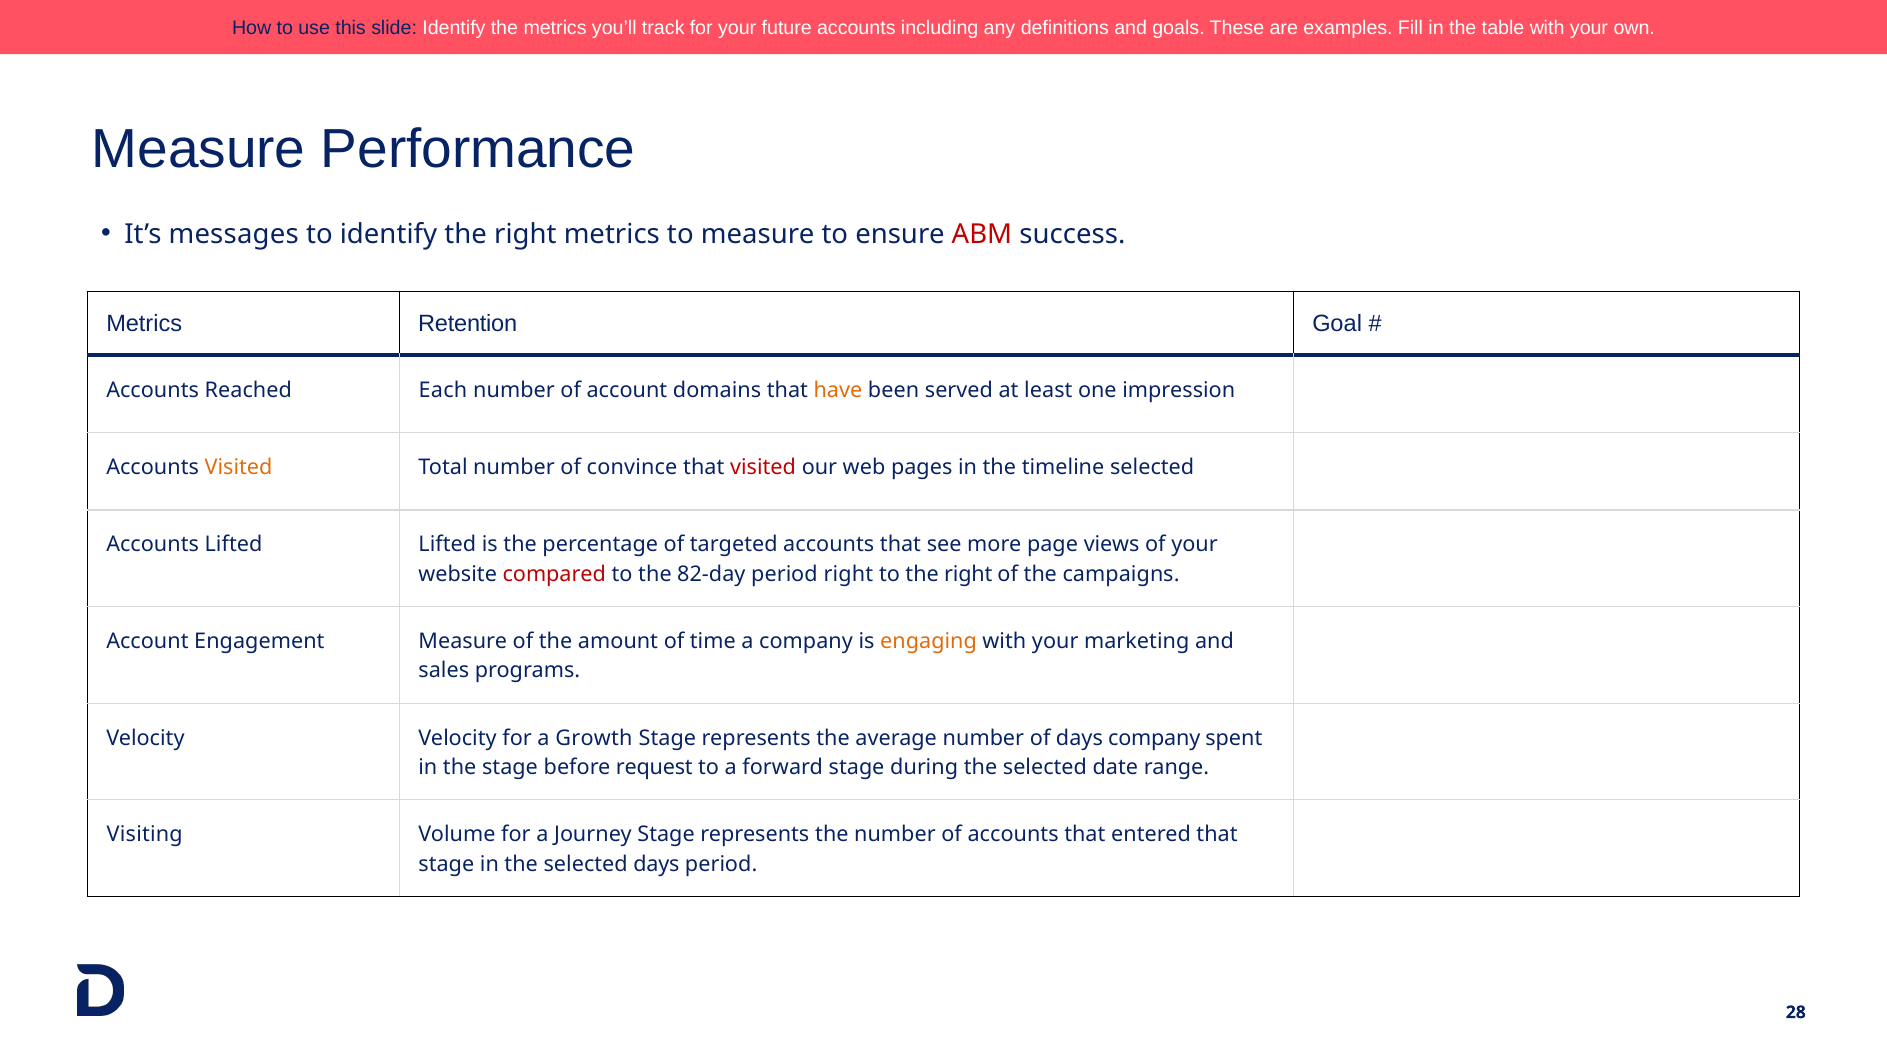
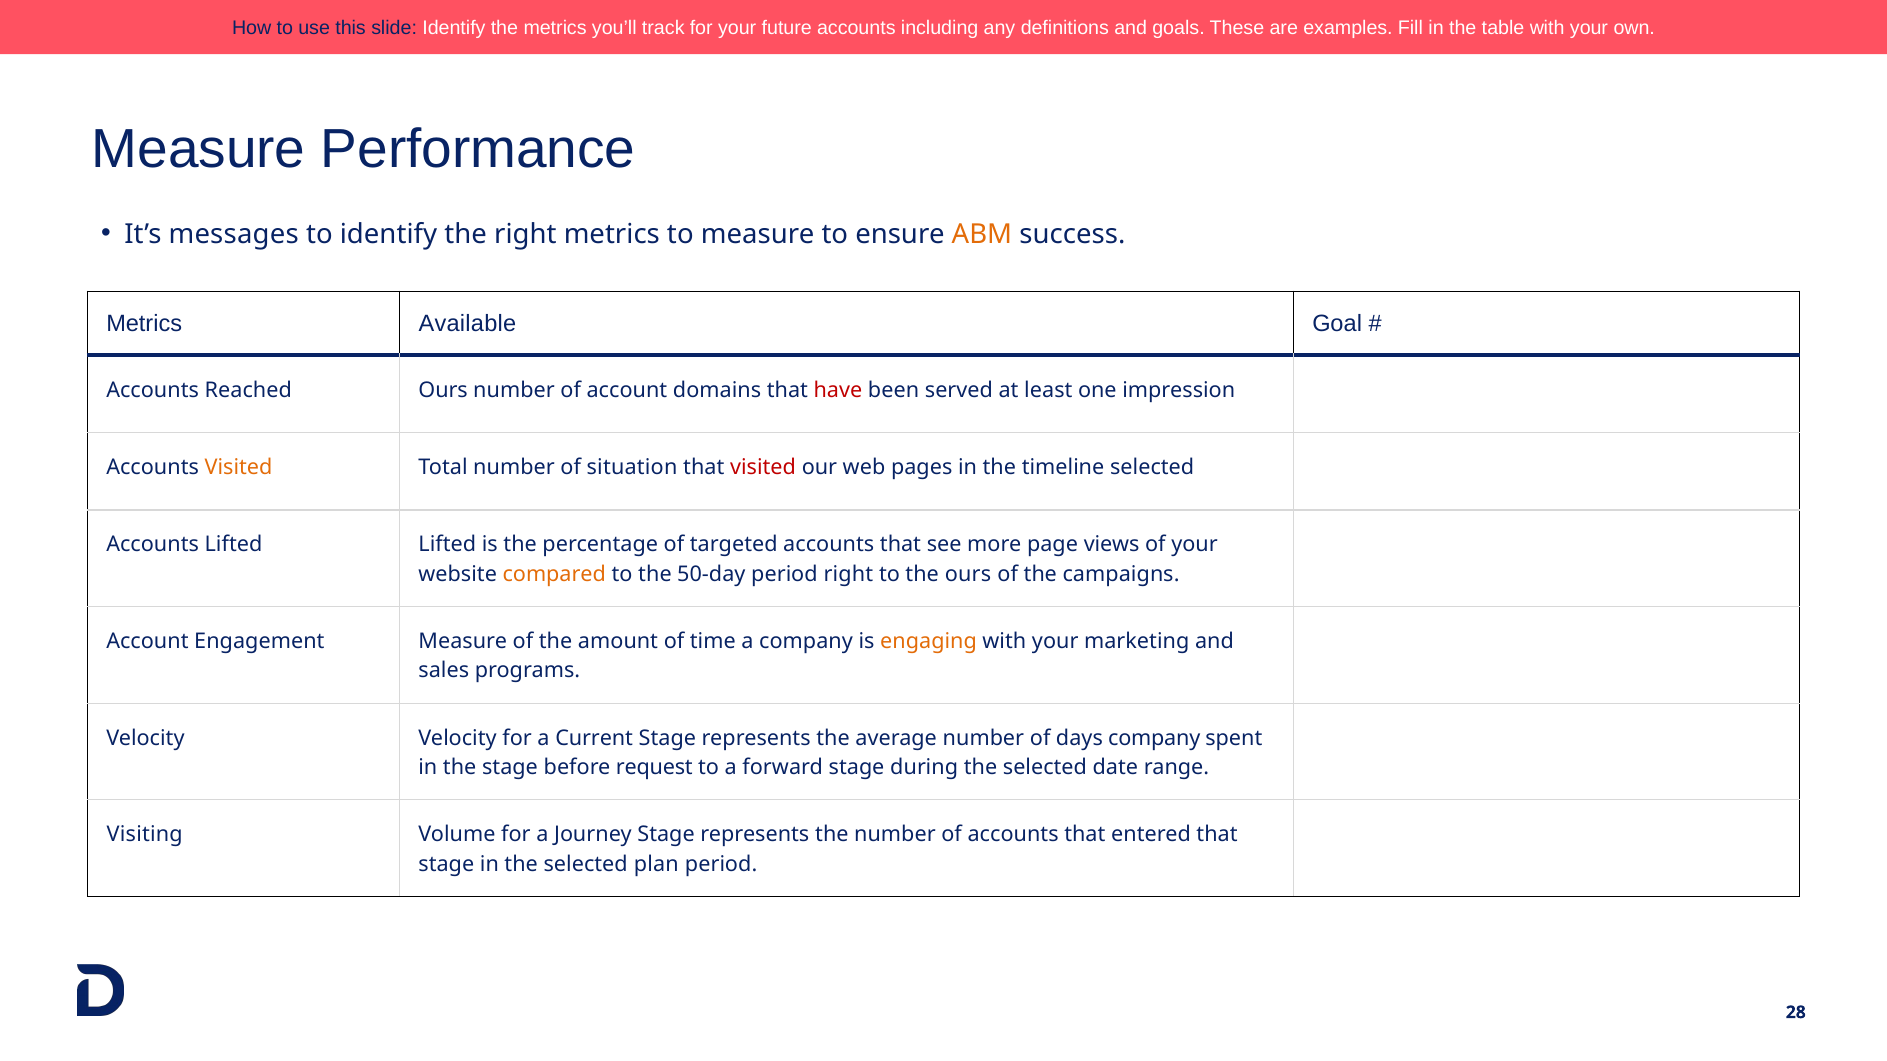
ABM colour: red -> orange (982, 234)
Retention: Retention -> Available (467, 324)
Reached Each: Each -> Ours (443, 390)
have colour: orange -> red (838, 390)
convince: convince -> situation (632, 468)
compared colour: red -> orange (554, 574)
82-day: 82-day -> 50-day (711, 574)
to the right: right -> ours (968, 574)
Growth: Growth -> Current (594, 738)
selected days: days -> plan (656, 864)
